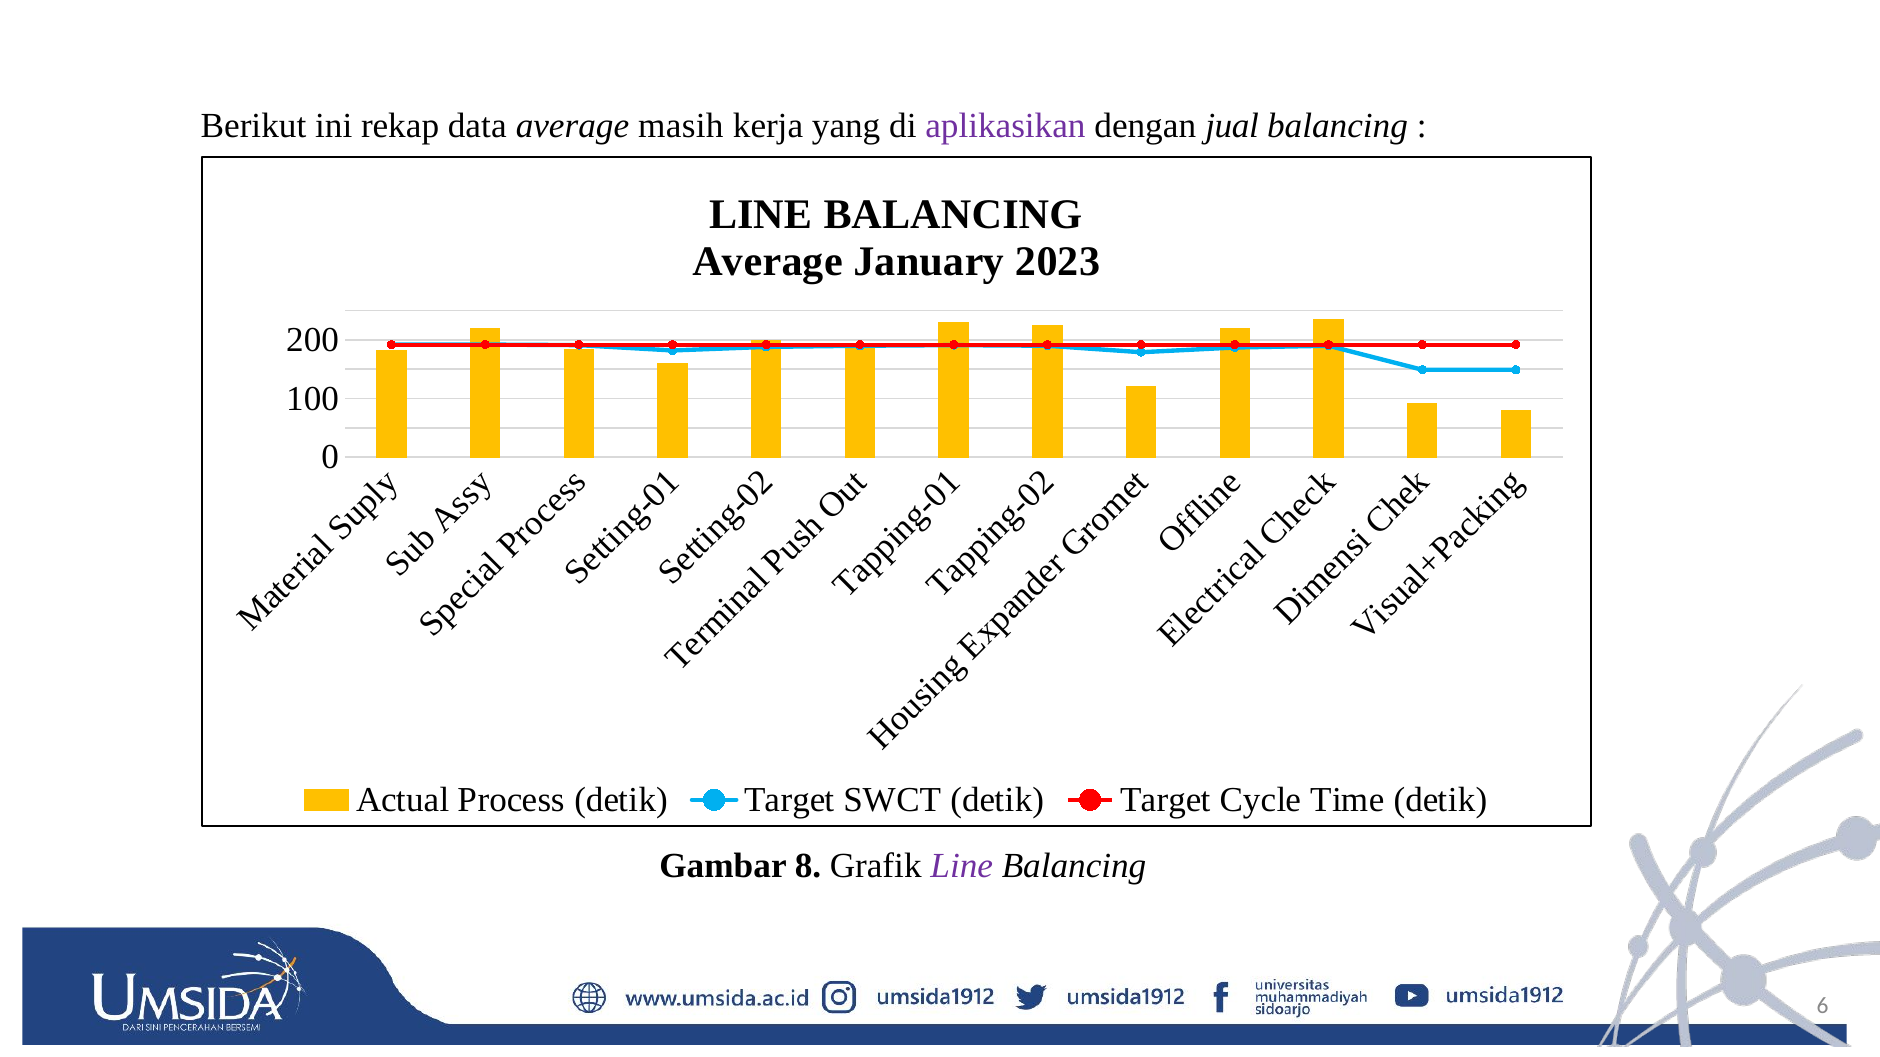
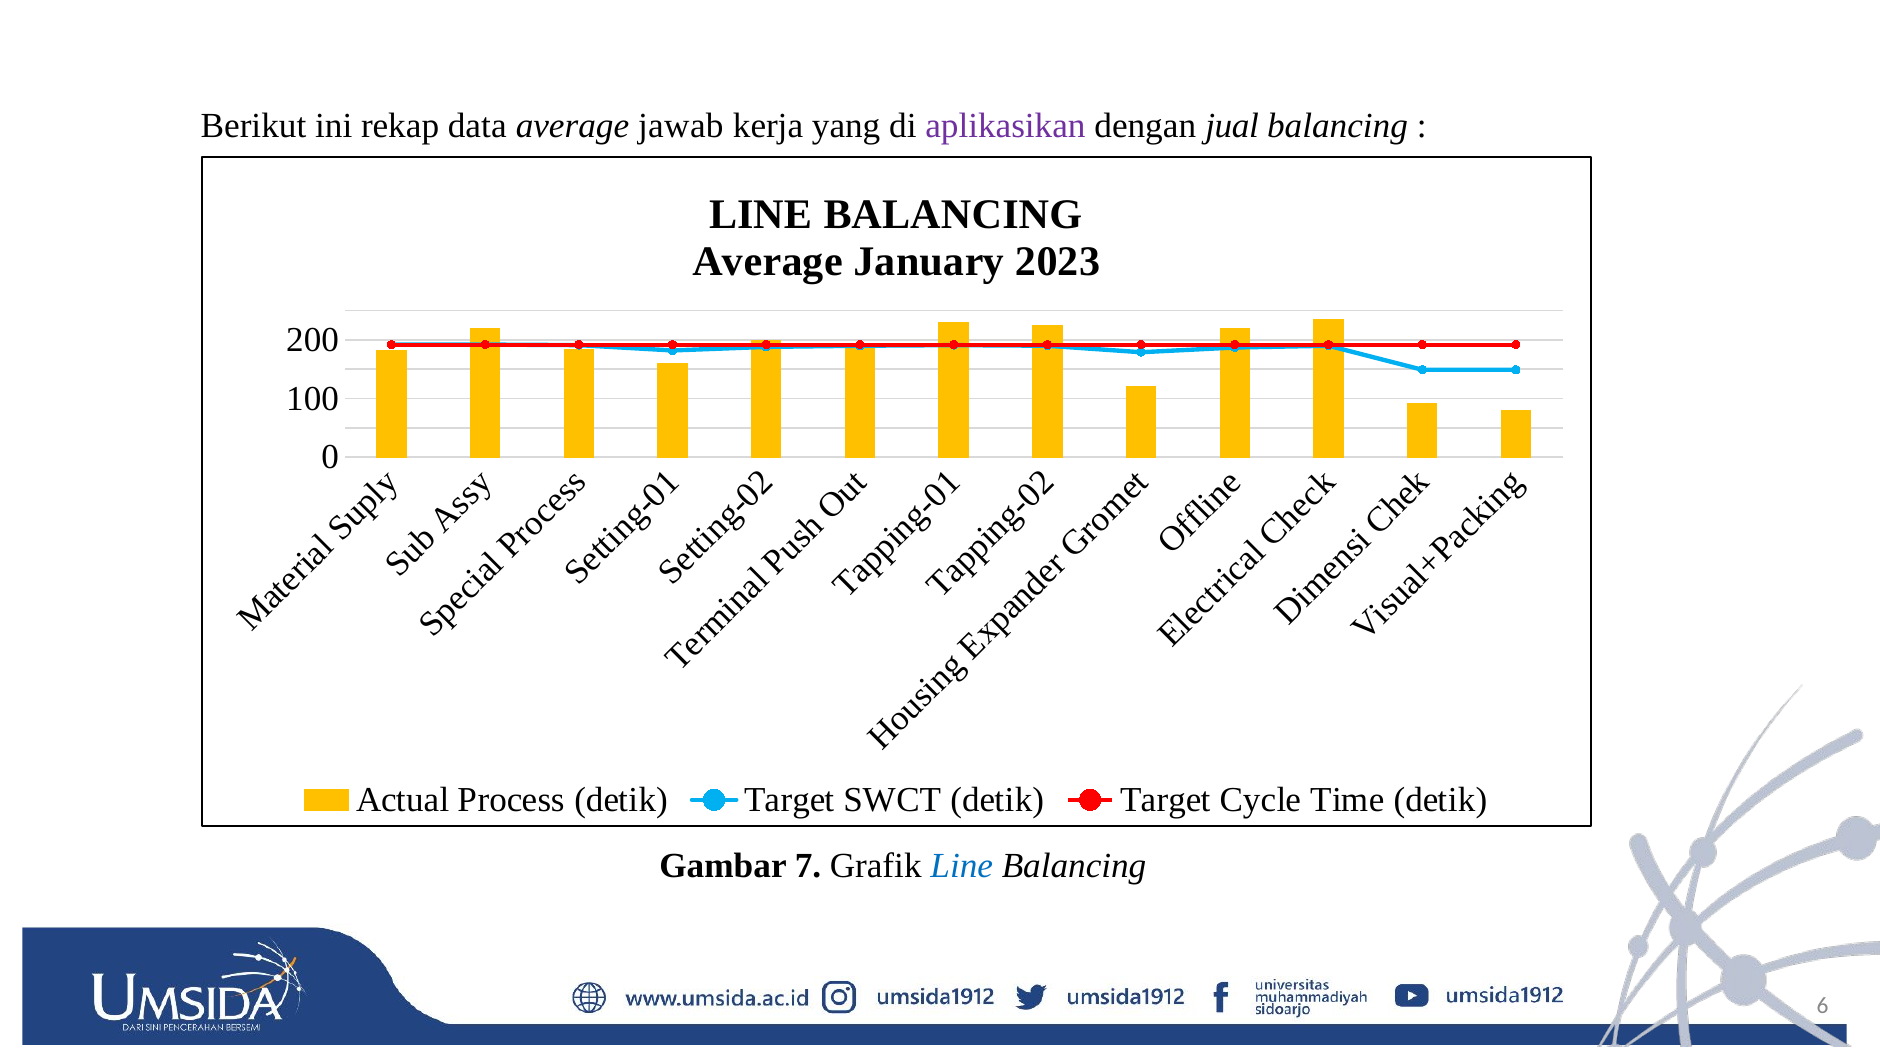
masih: masih -> jawab (681, 126)
8: 8 -> 7 (808, 866)
Line colour: purple -> blue (962, 866)
